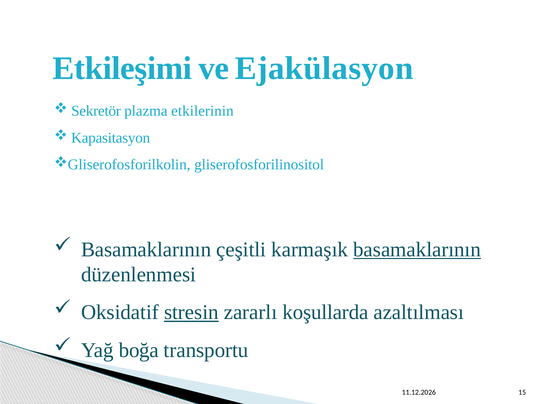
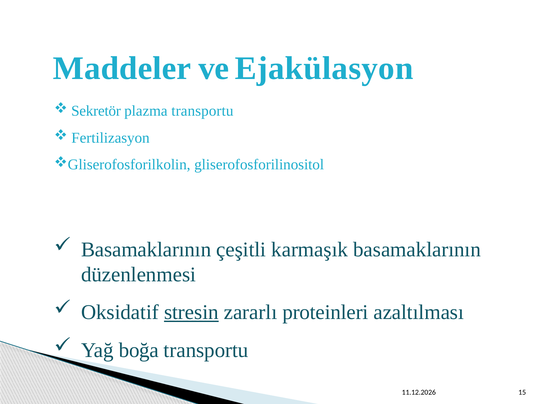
Etkileşimi: Etkileşimi -> Maddeler (122, 68)
plazma etkilerinin: etkilerinin -> transportu (202, 111)
Kapasitasyon: Kapasitasyon -> Fertilizasyon (111, 138)
basamaklarının underline: present -> none (417, 250)
koşullarda: koşullarda -> proteinleri (325, 313)
